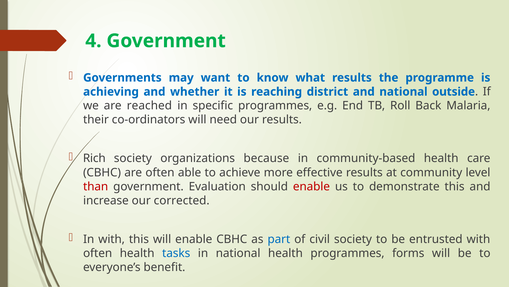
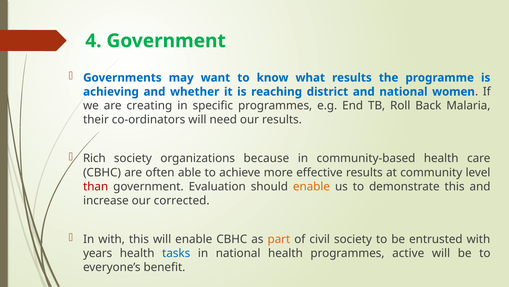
outside: outside -> women (454, 92)
reached: reached -> creating (149, 106)
enable colour: red -> orange (311, 186)
part colour: blue -> orange (279, 239)
often: often -> years (98, 253)
forms: forms -> active (408, 253)
